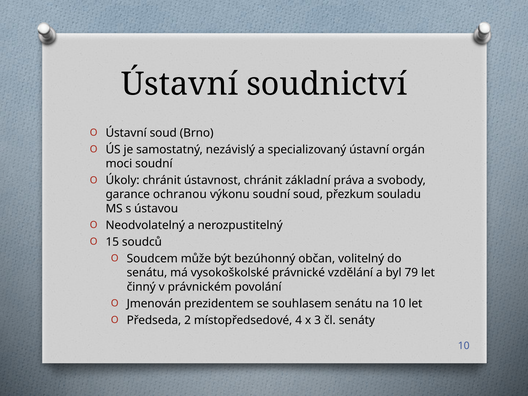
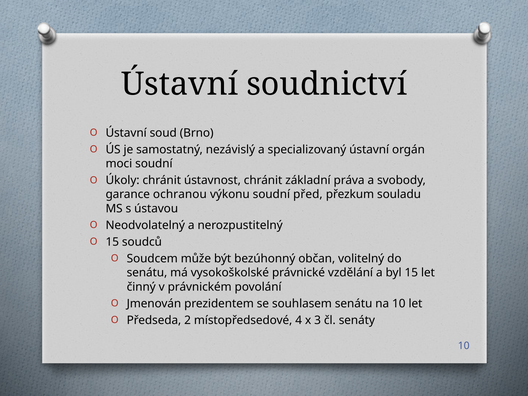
soudní soud: soud -> před (308, 194)
byl 79: 79 -> 15 (411, 273)
